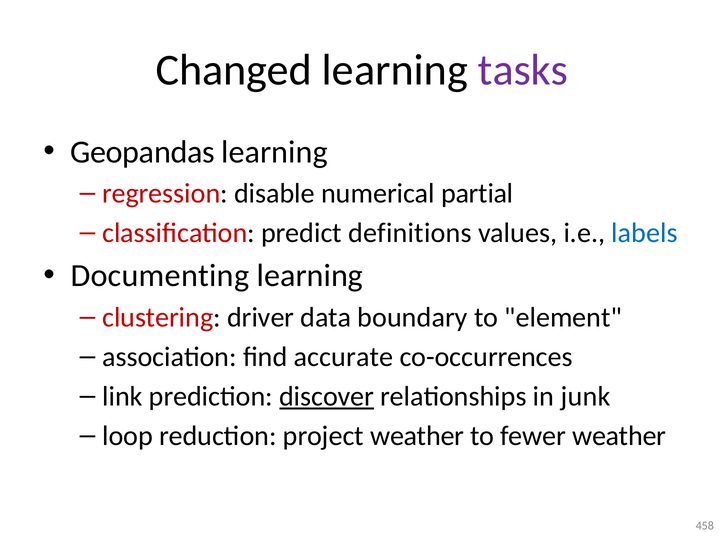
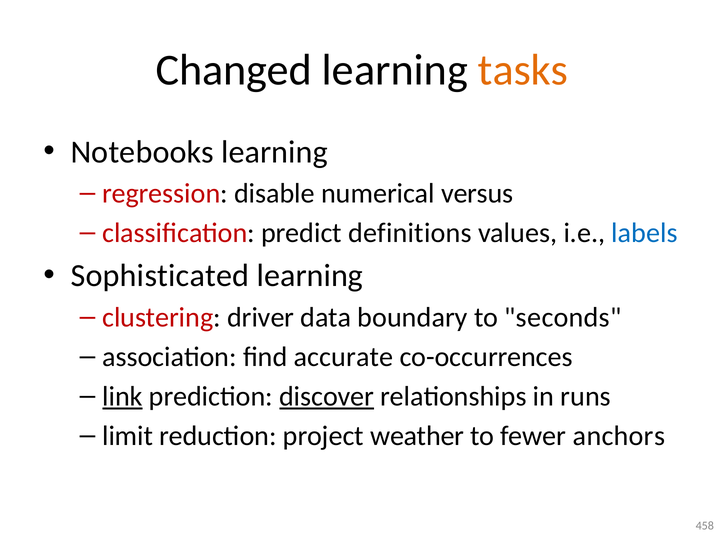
tasks colour: purple -> orange (523, 70)
Geopandas: Geopandas -> Notebooks (142, 152)
partial: partial -> versus (477, 193)
Documenting: Documenting -> Sophisticated (160, 276)
element: element -> seconds (563, 317)
link underline: none -> present (122, 396)
junk: junk -> runs (586, 396)
loop: loop -> limit (128, 436)
fewer weather: weather -> anchors (619, 436)
